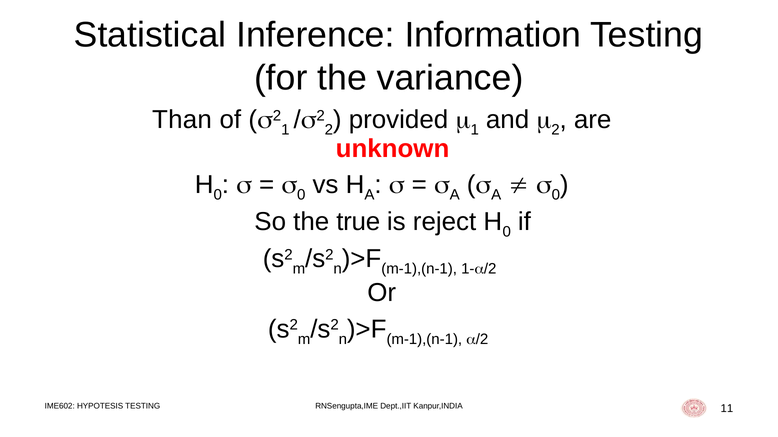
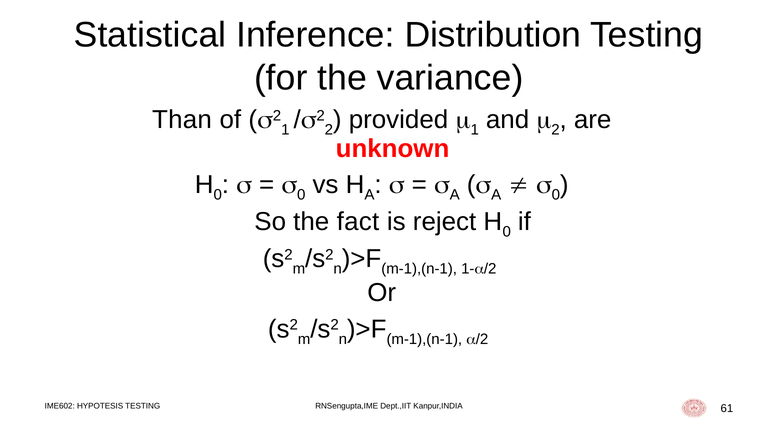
Information: Information -> Distribution (493, 35)
true: true -> fact (358, 222)
11: 11 -> 61 (727, 409)
